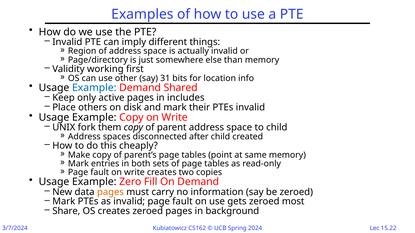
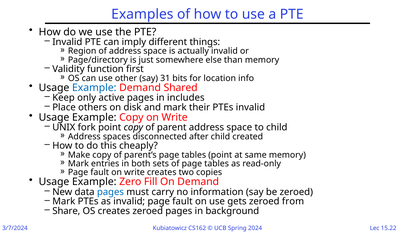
working: working -> function (105, 69)
fork them: them -> point (110, 128)
pages colour: orange -> blue (110, 192)
most: most -> from (293, 202)
